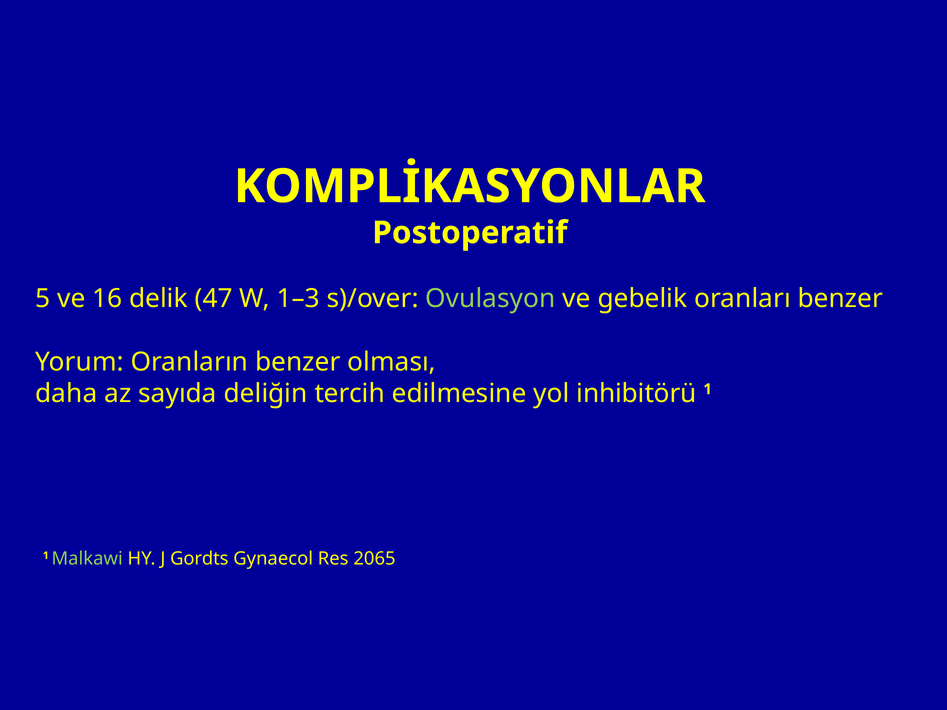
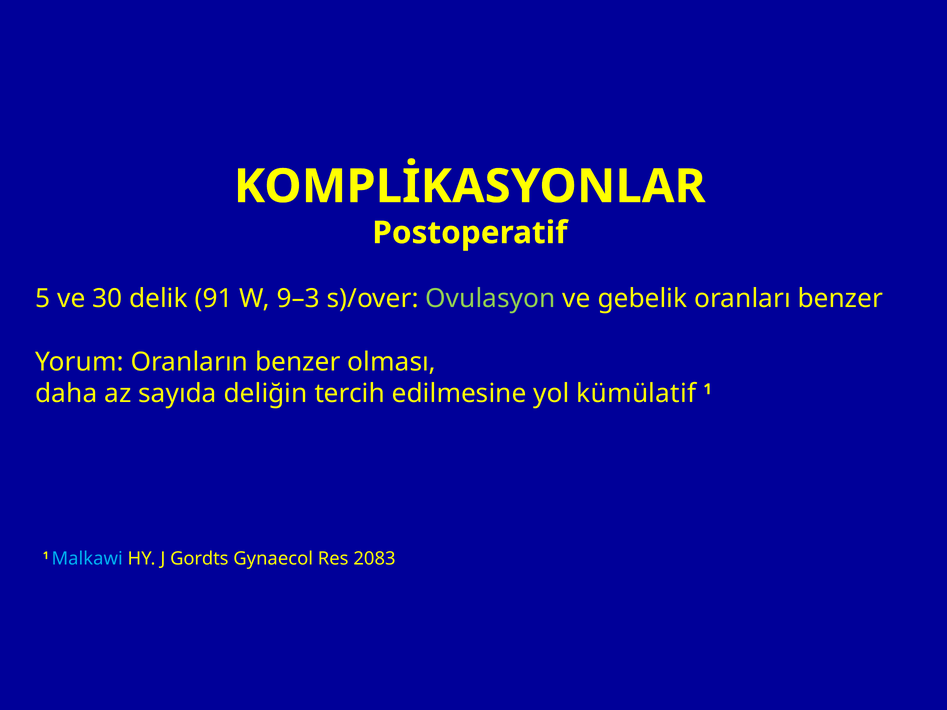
16: 16 -> 30 (107, 299)
47: 47 -> 91 (214, 299)
1–3: 1–3 -> 9–3 (298, 299)
inhibitörü: inhibitörü -> kümülatif (636, 394)
Malkawi colour: light green -> light blue (87, 559)
2065: 2065 -> 2083 (375, 559)
